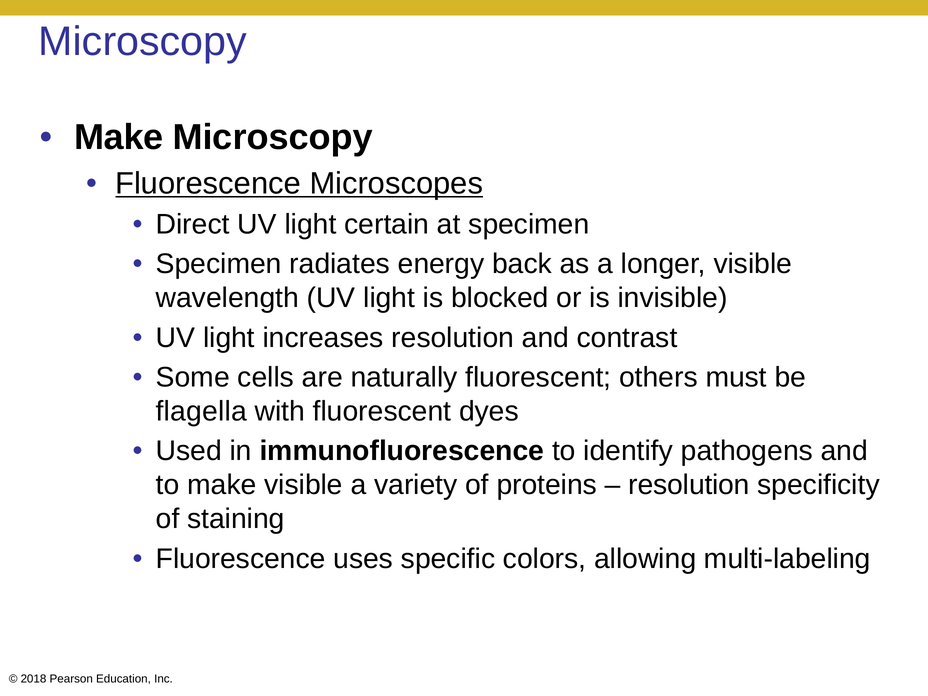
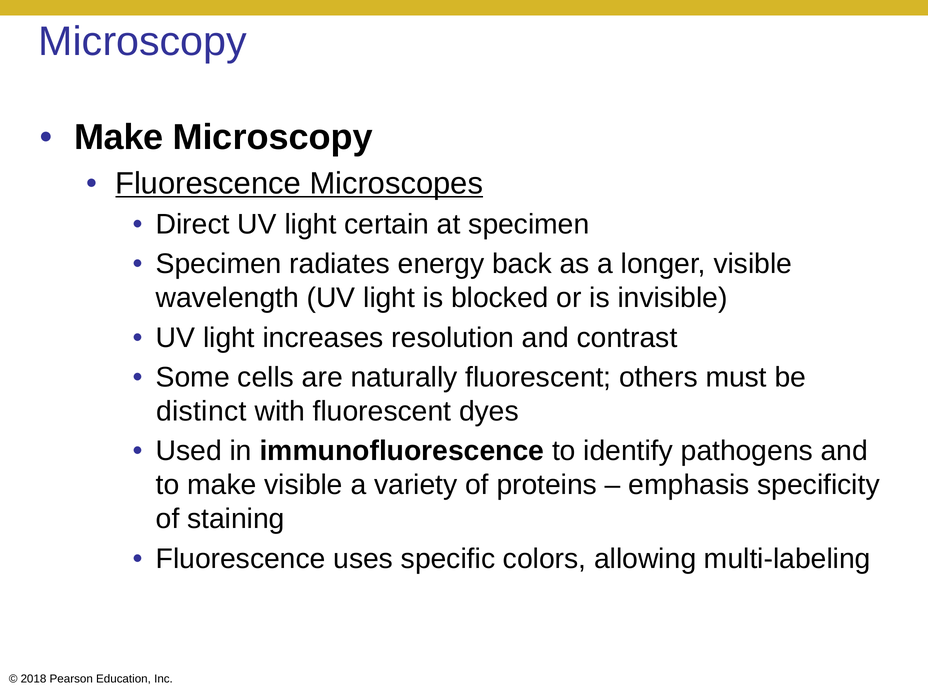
flagella: flagella -> distinct (201, 411)
resolution: resolution -> emphasis (689, 485)
